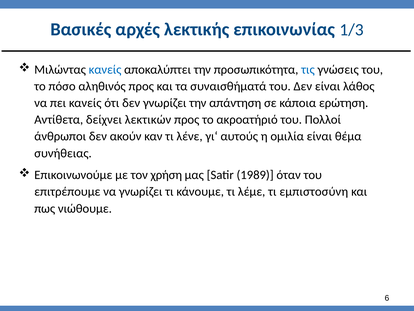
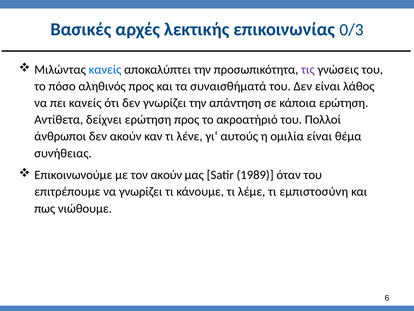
1/3: 1/3 -> 0/3 (352, 30)
τις colour: blue -> purple (308, 69)
δείχνει λεκτικών: λεκτικών -> ερώτηση (148, 120)
τον χρήση: χρήση -> ακούν (166, 175)
